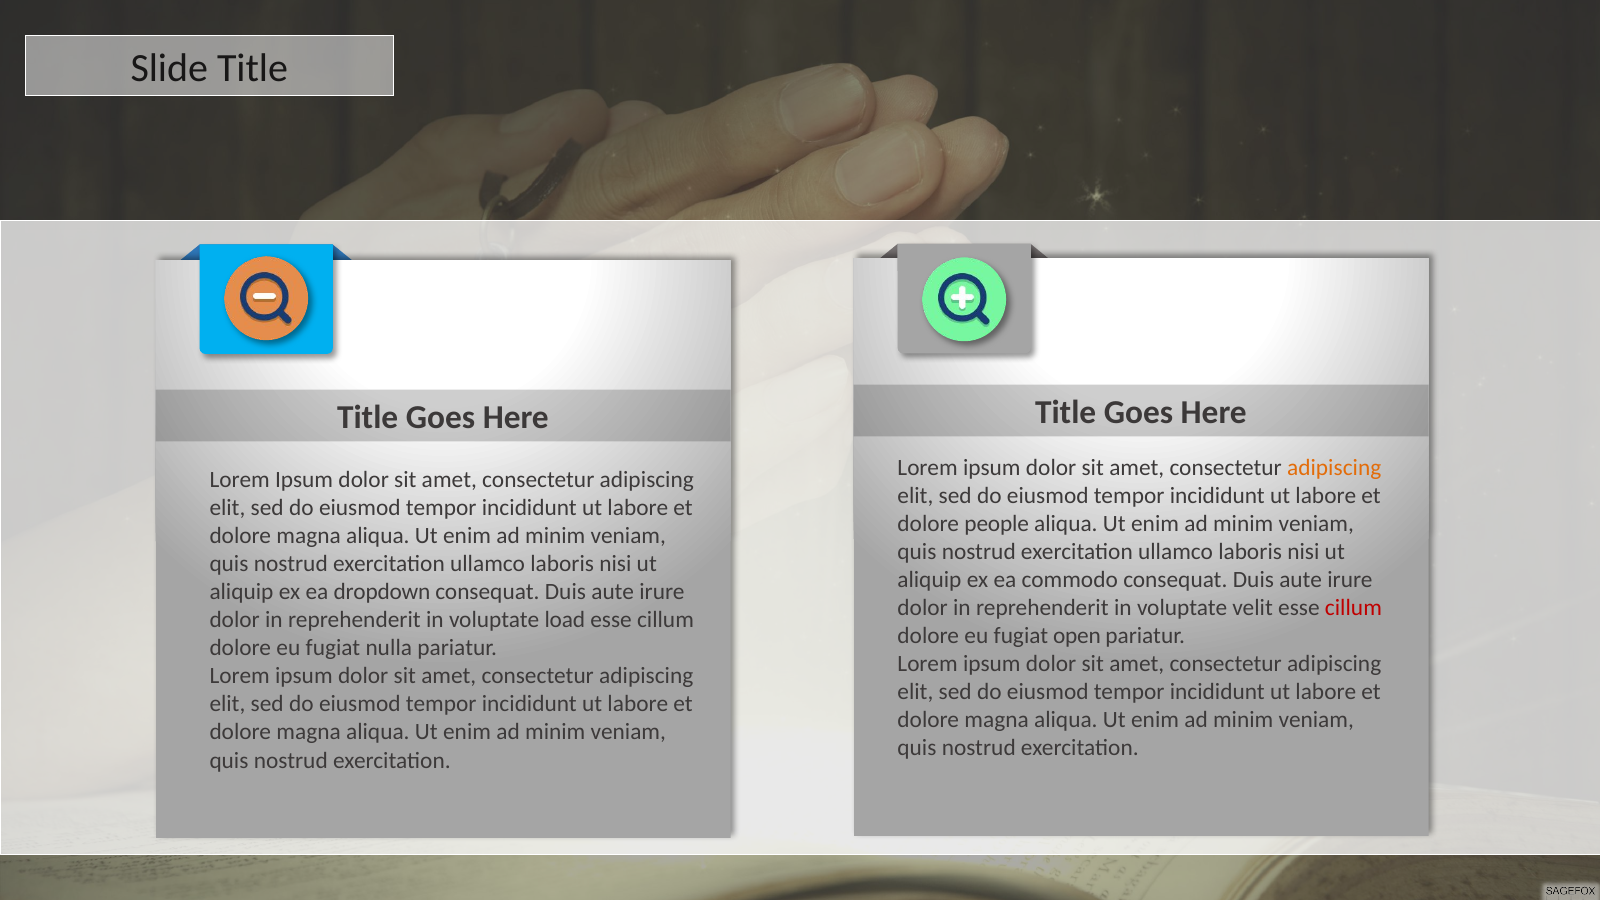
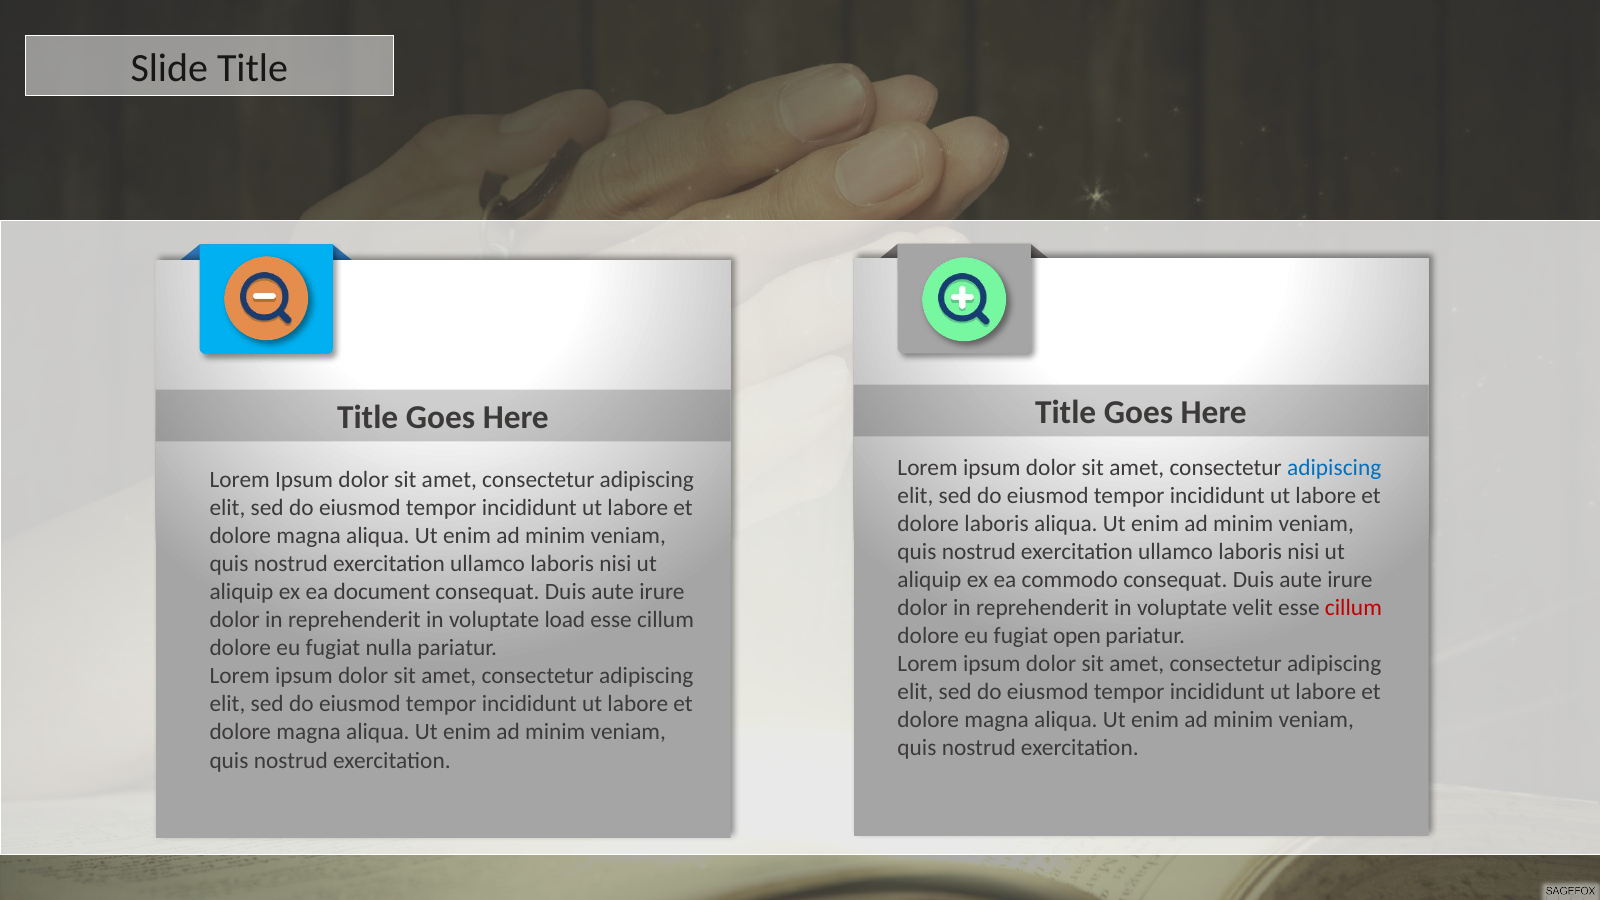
adipiscing colour: orange -> blue (1334, 467)
dolore people: people -> laboris (997, 523)
dropdown: dropdown -> document (382, 592)
